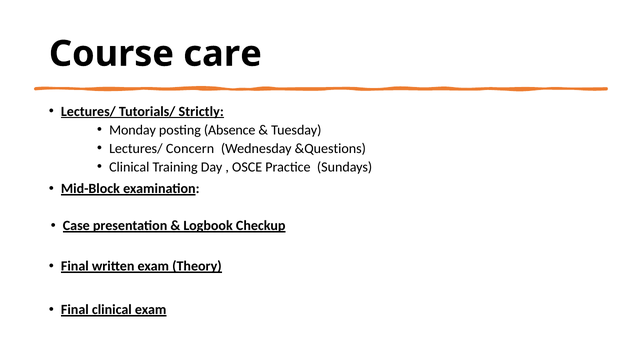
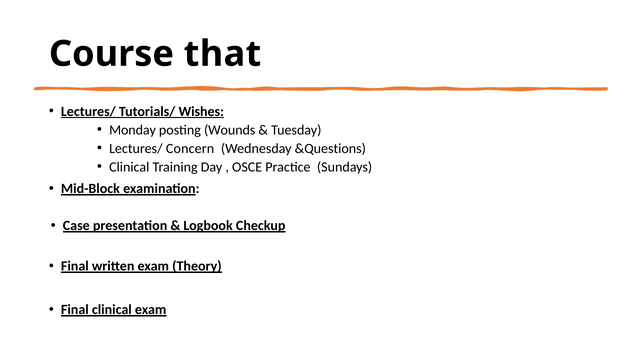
care: care -> that (222, 54)
Strictly: Strictly -> Wishes (201, 111)
Absence: Absence -> Wounds (230, 130)
